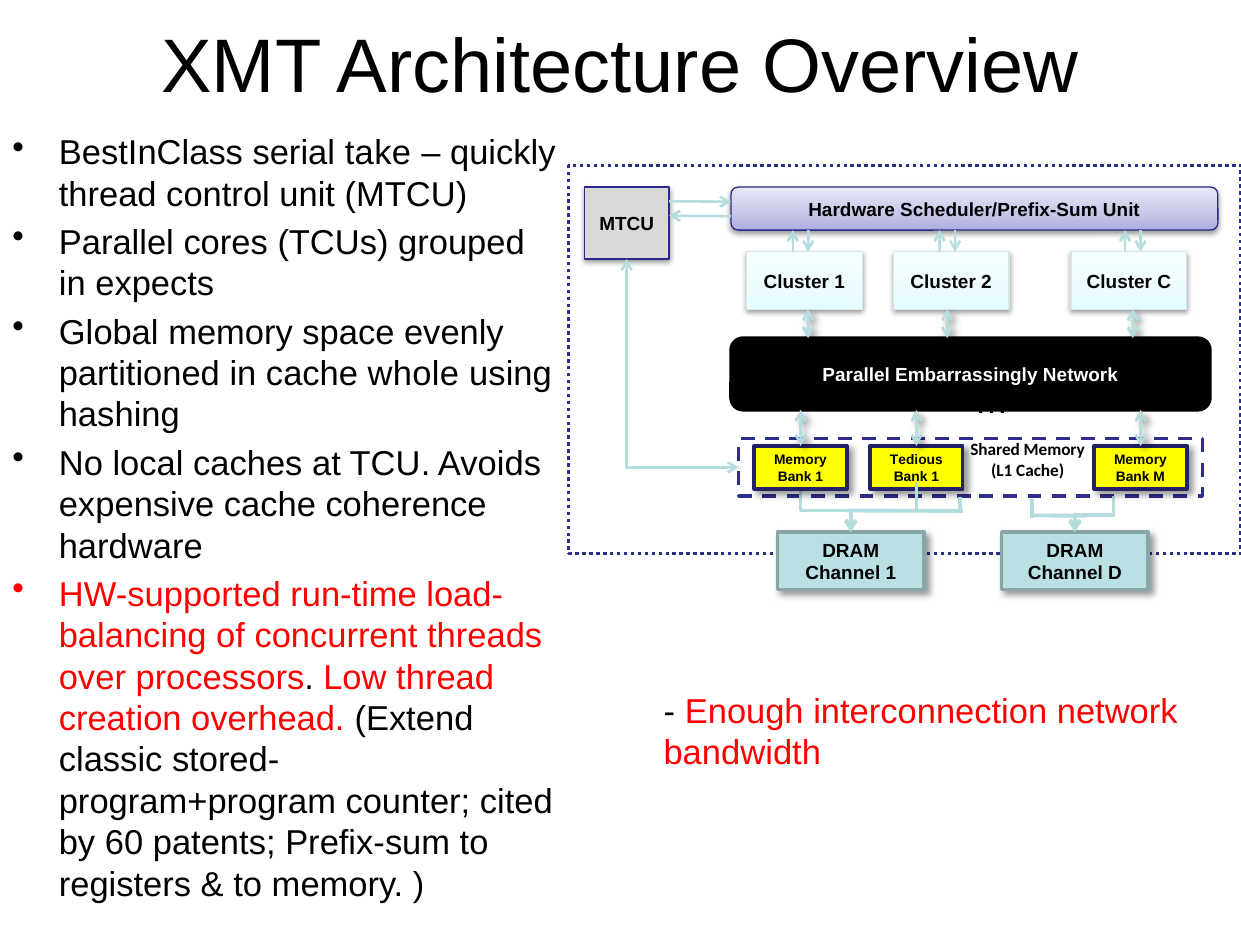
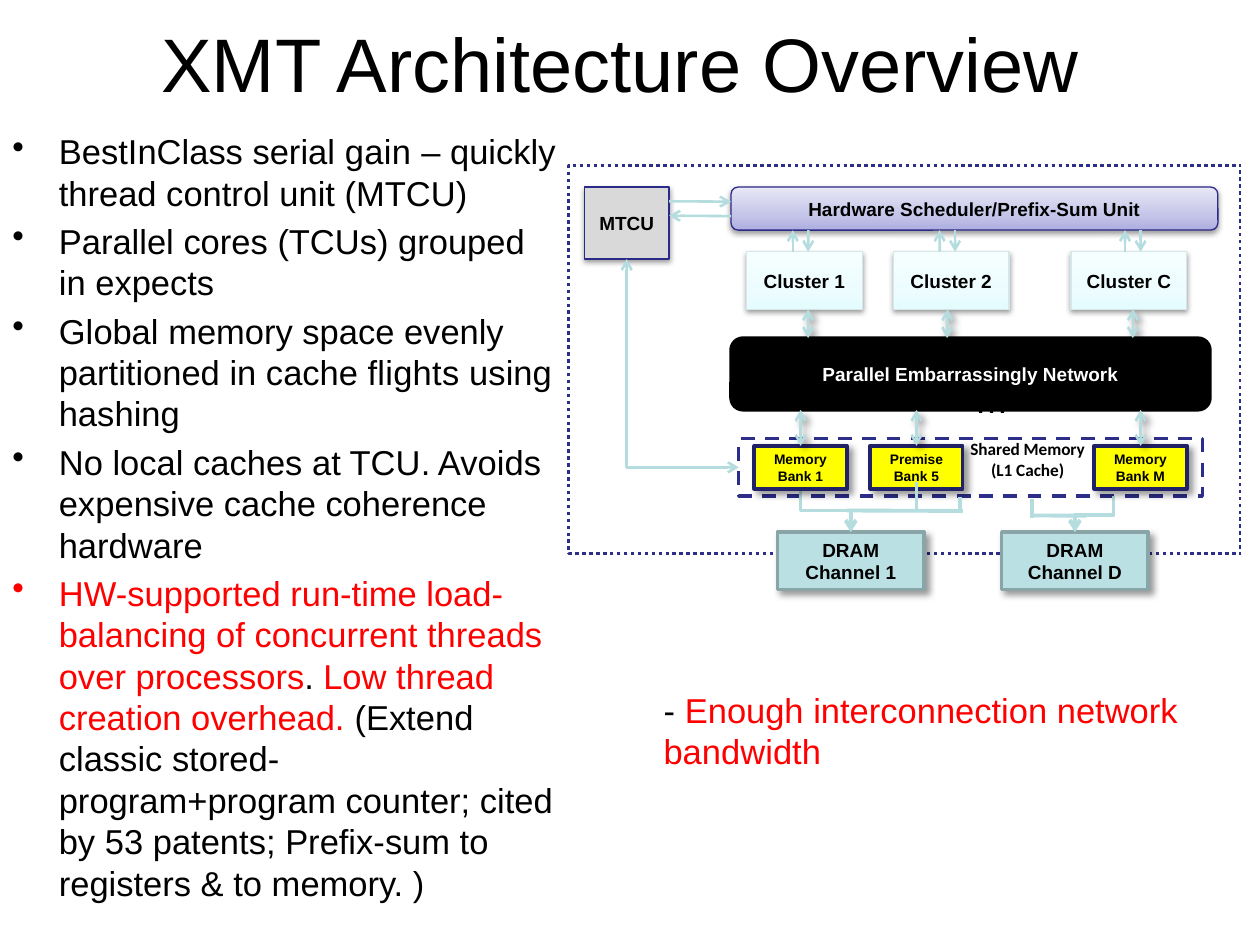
take: take -> gain (378, 153)
whole: whole -> flights (413, 374)
Tedious: Tedious -> Premise (916, 460)
1: 1 -> 5 (935, 477)
60: 60 -> 53 (124, 843)
